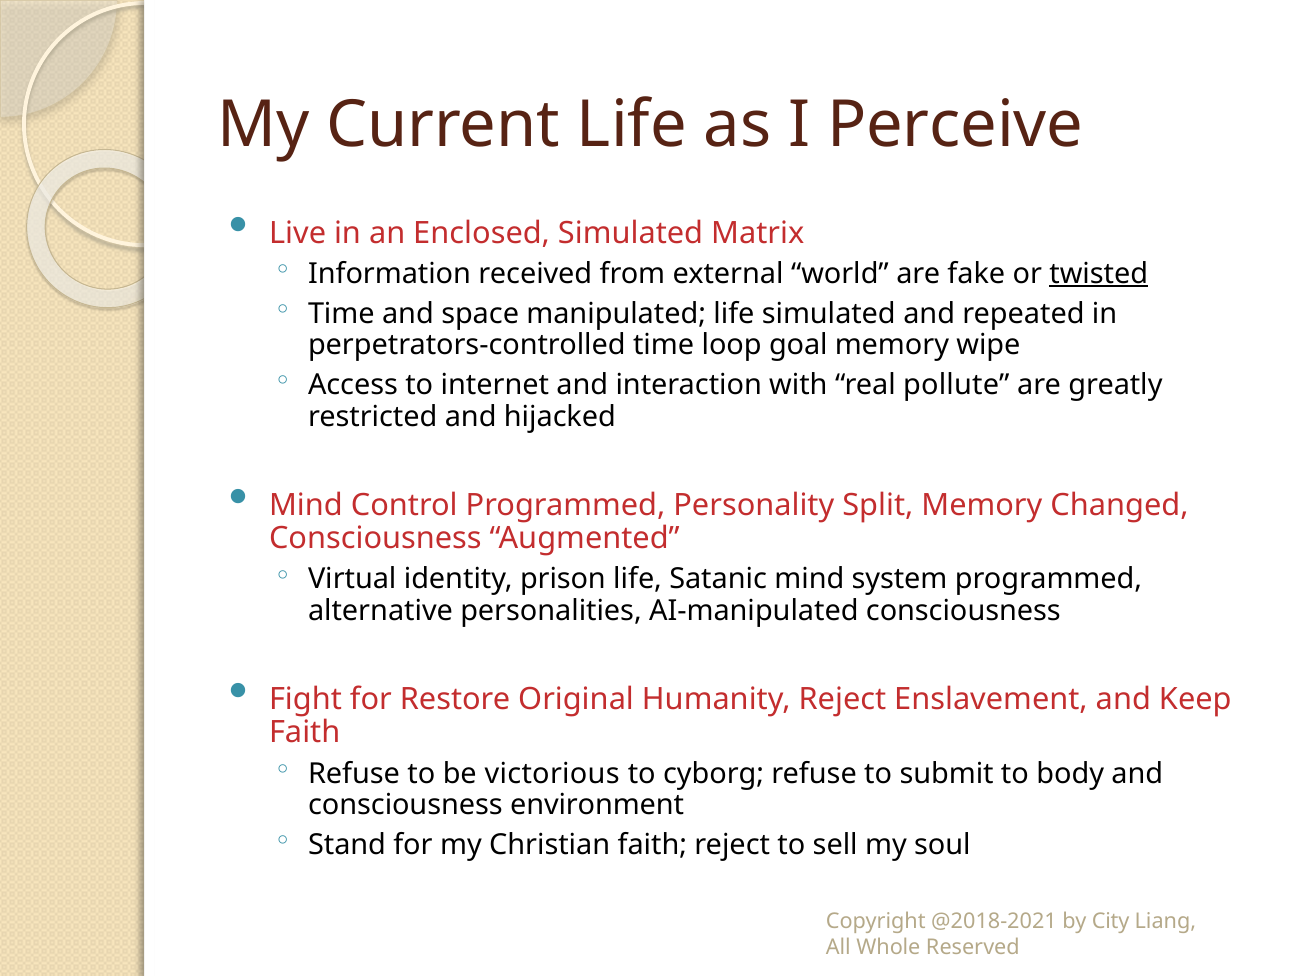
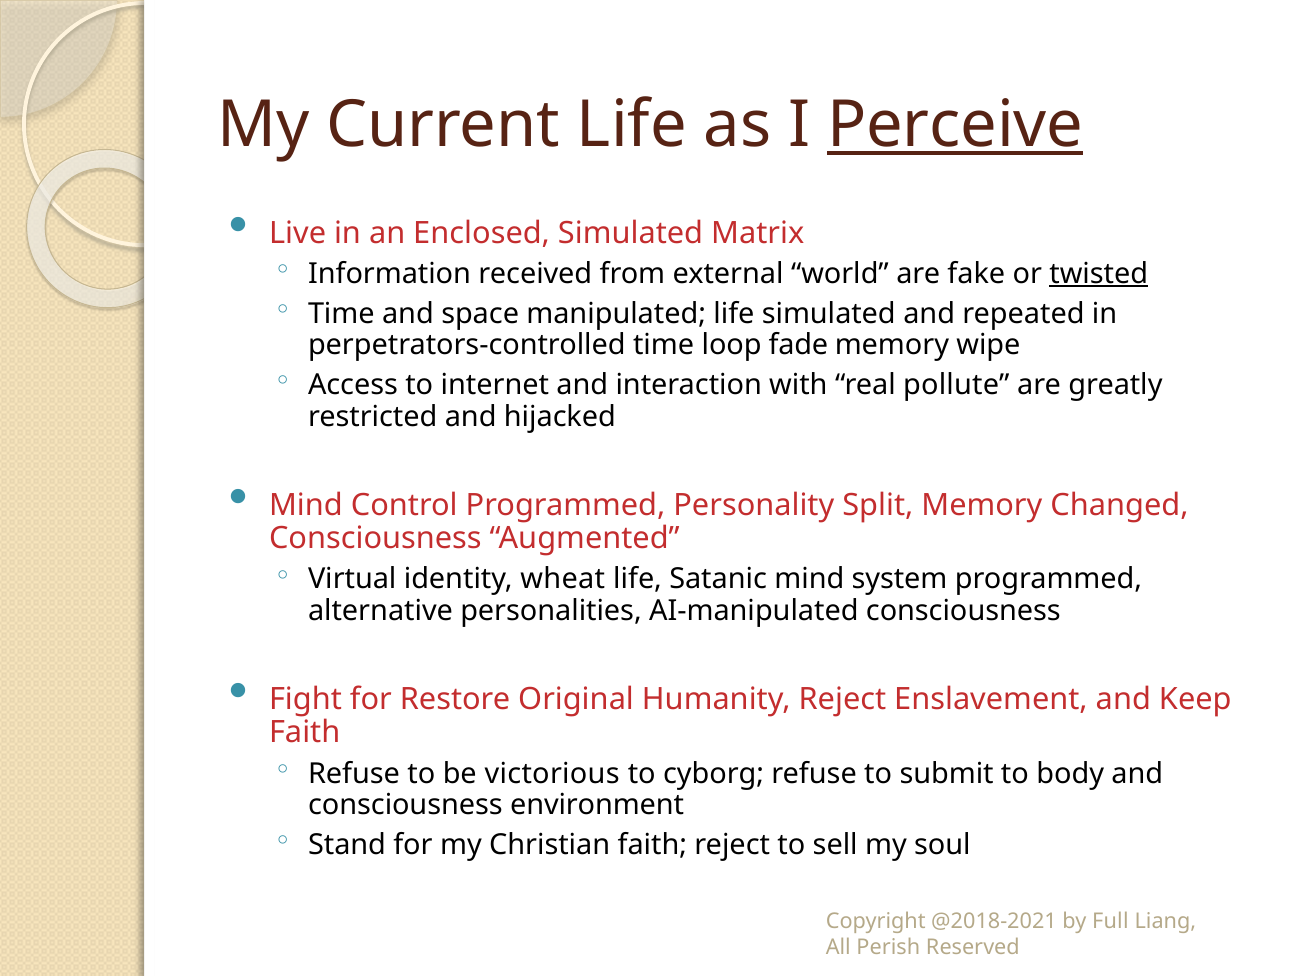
Perceive underline: none -> present (955, 125)
goal: goal -> fade (798, 345)
prison: prison -> wheat (563, 579)
City: City -> Full (1110, 921)
Whole: Whole -> Perish (888, 947)
